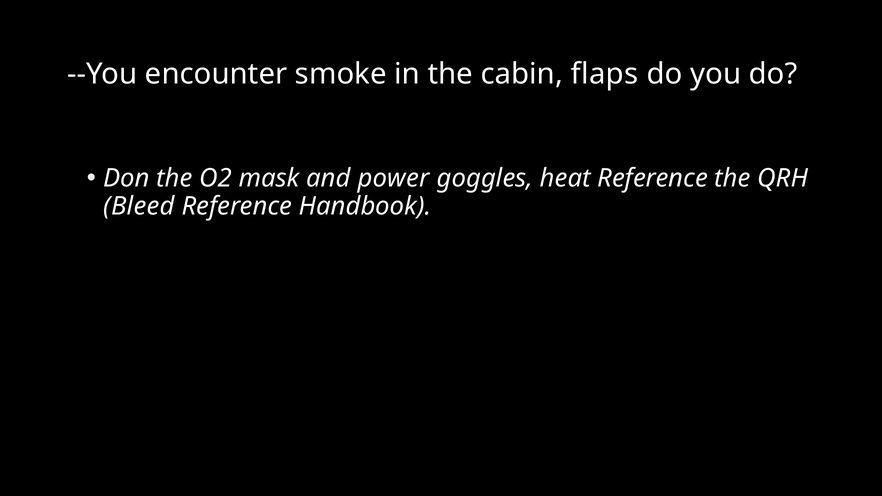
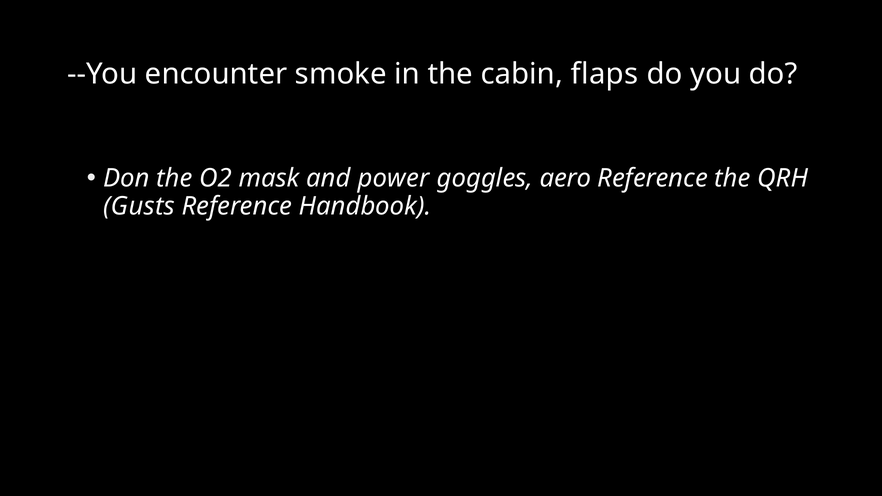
heat: heat -> aero (565, 178)
Bleed: Bleed -> Gusts (139, 206)
